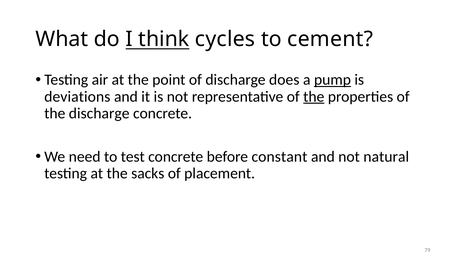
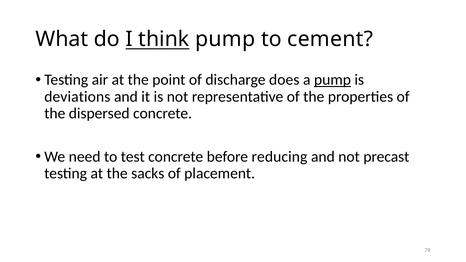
think cycles: cycles -> pump (225, 39)
the underline: present -> none (314, 97)
the discharge: discharge -> dispersed (99, 113)
constant: constant -> reducing (279, 157)
natural: natural -> precast (386, 157)
